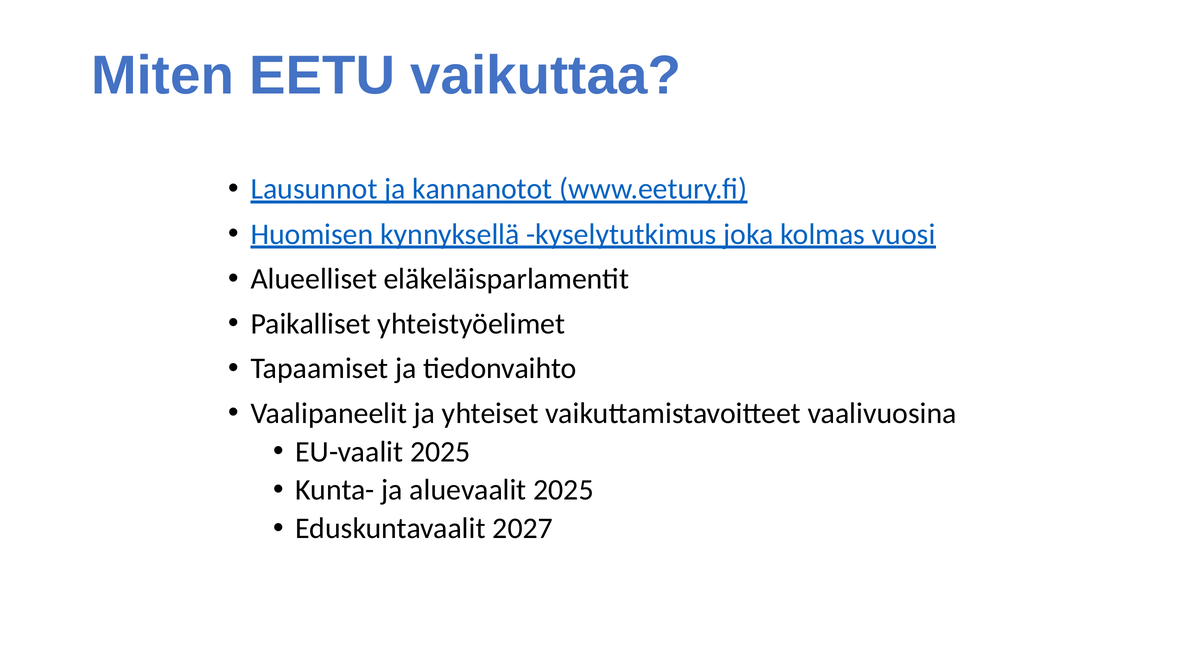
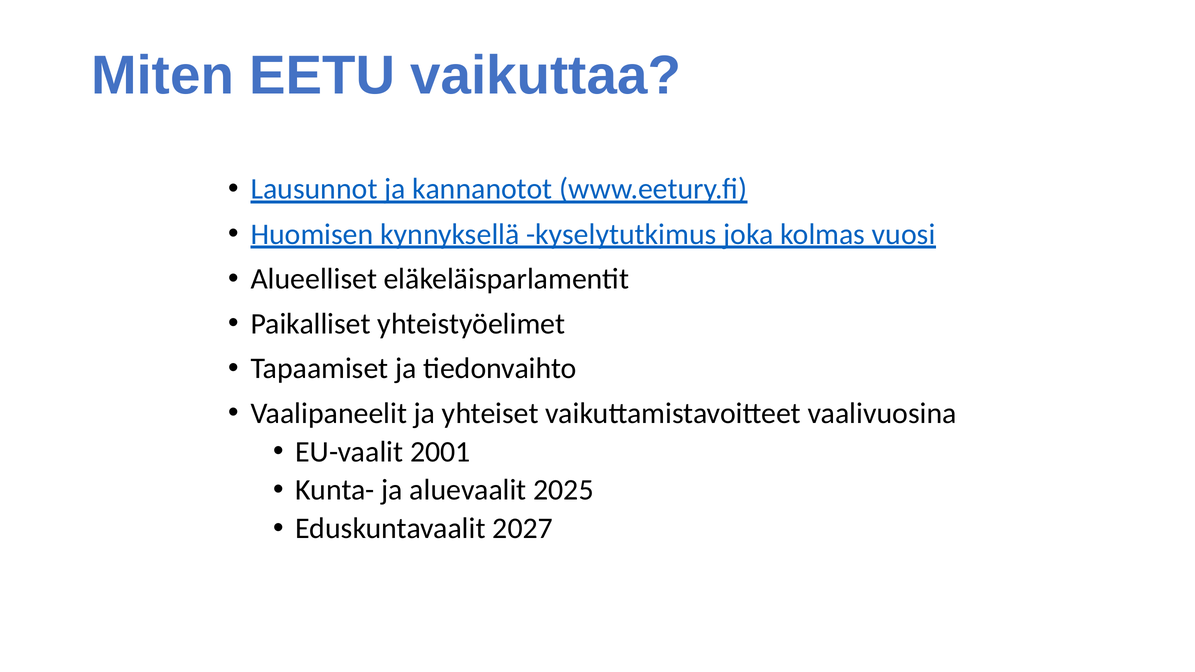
EU-vaalit 2025: 2025 -> 2001 (440, 452)
